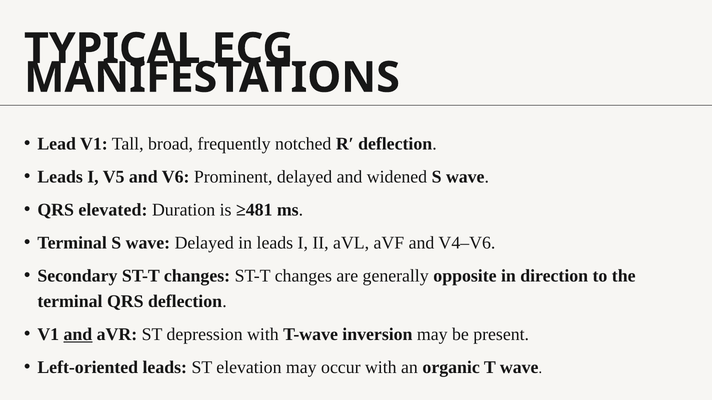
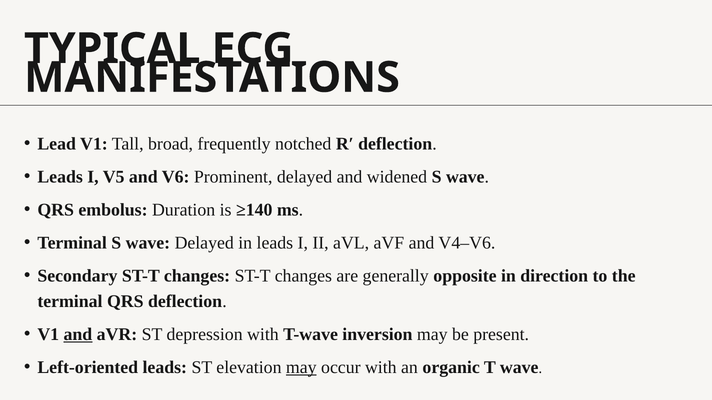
elevated: elevated -> embolus (113, 210)
≥481: ≥481 -> ≥140 (254, 210)
may underline: none -> present (301, 368)
